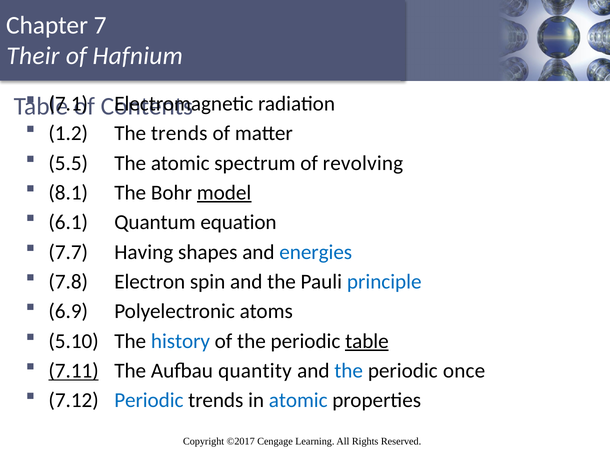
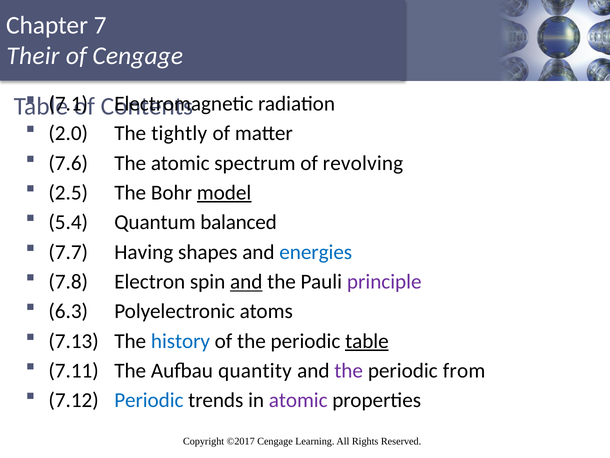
of Hafnium: Hafnium -> Cengage (138, 56)
1.2: 1.2 -> 2.0 (68, 133)
The trends: trends -> tightly (179, 133)
5.5: 5.5 -> 7.6 (68, 163)
8.1: 8.1 -> 2.5 (68, 193)
6.1: 6.1 -> 5.4 (68, 222)
equation: equation -> balanced (239, 222)
and underline: none -> present (246, 281)
principle colour: blue -> purple (384, 281)
6.9: 6.9 -> 6.3 (68, 311)
5.10: 5.10 -> 7.13 (74, 341)
7.11 underline: present -> none (74, 370)
the colour: blue -> purple (349, 370)
once: once -> from (464, 370)
atomic colour: blue -> purple (298, 400)
